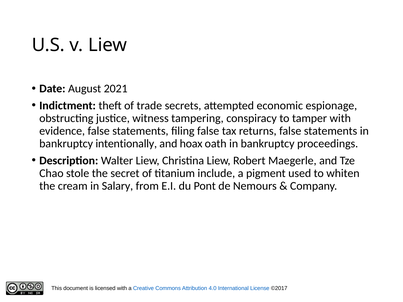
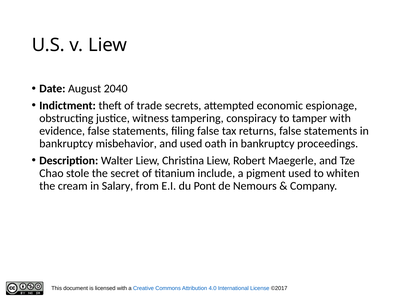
2021: 2021 -> 2040 (116, 89)
intentionally: intentionally -> misbehavior (126, 144)
and hoax: hoax -> used (191, 144)
